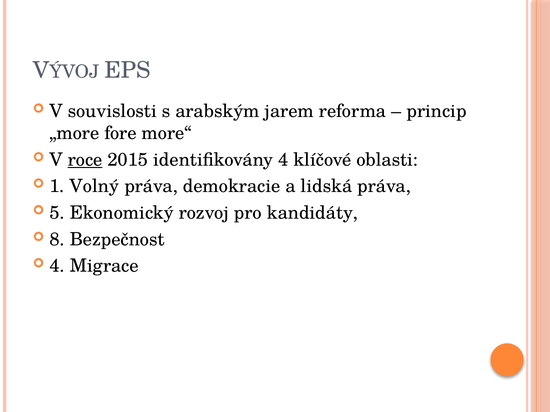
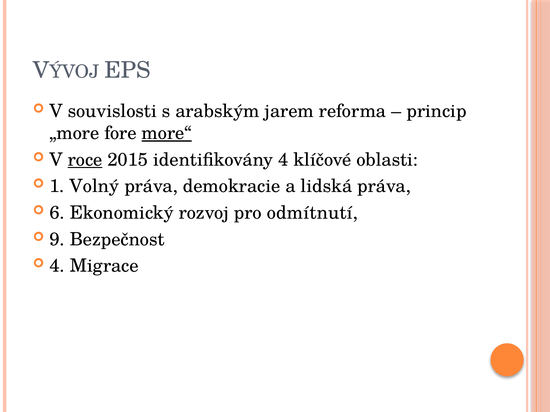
more“ underline: none -> present (167, 133)
5: 5 -> 6 (57, 213)
kandidáty: kandidáty -> odmítnutí (312, 213)
8: 8 -> 9 (57, 240)
